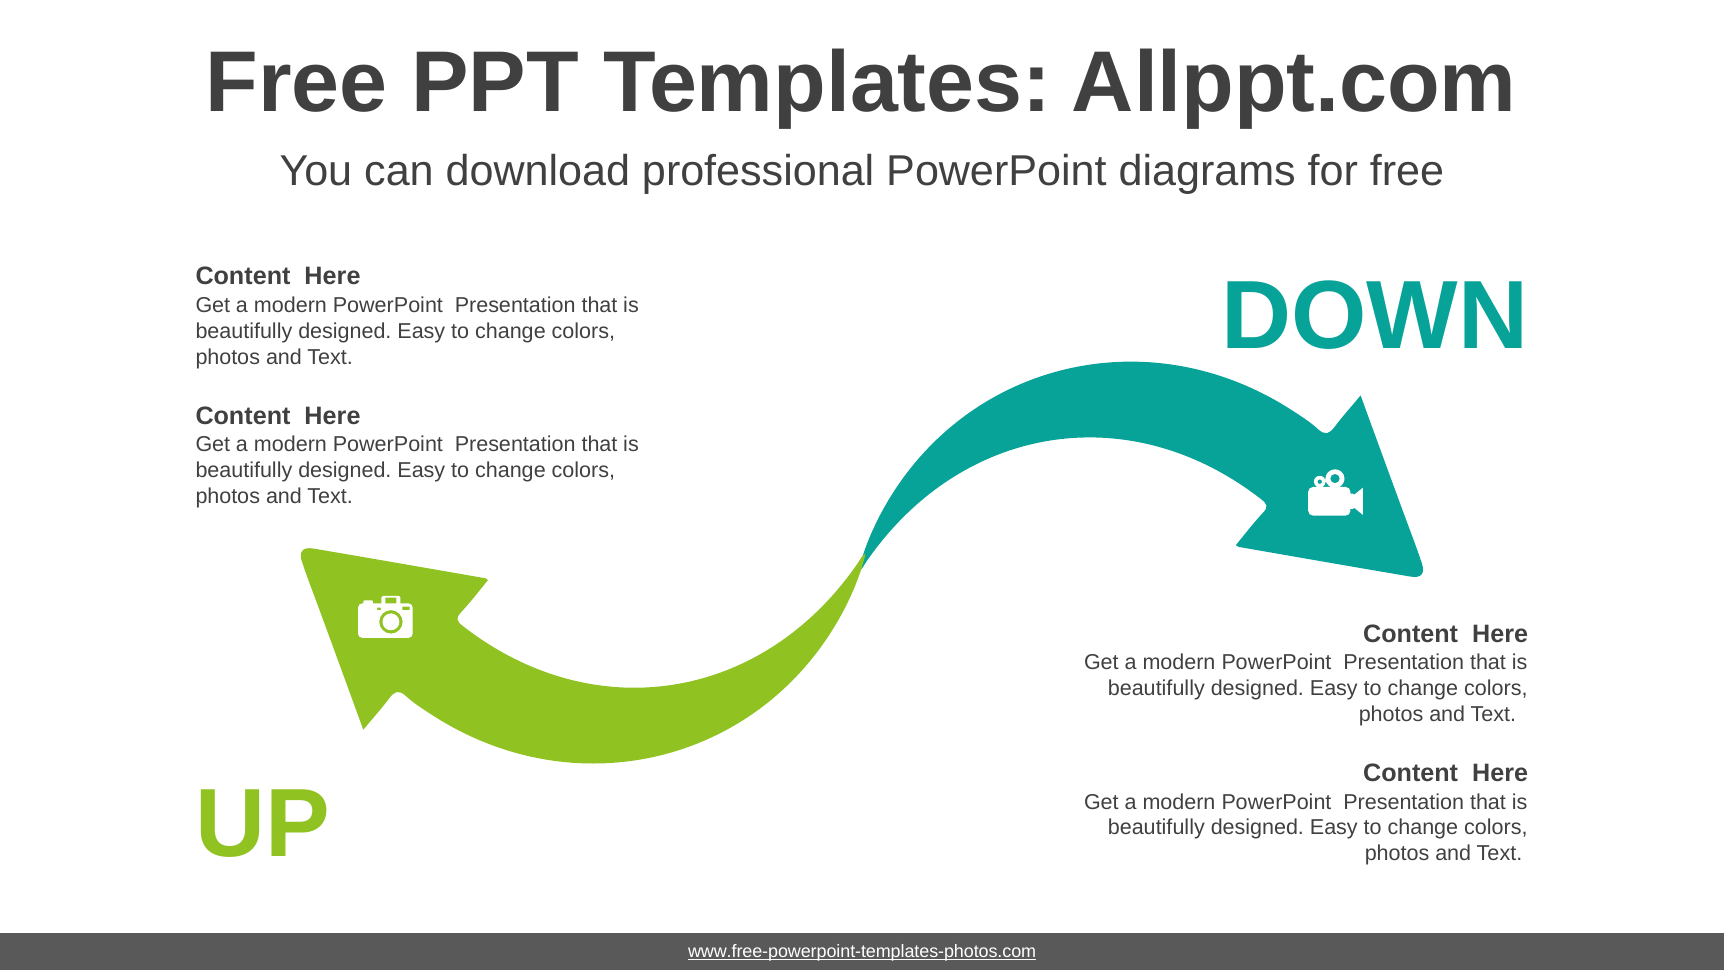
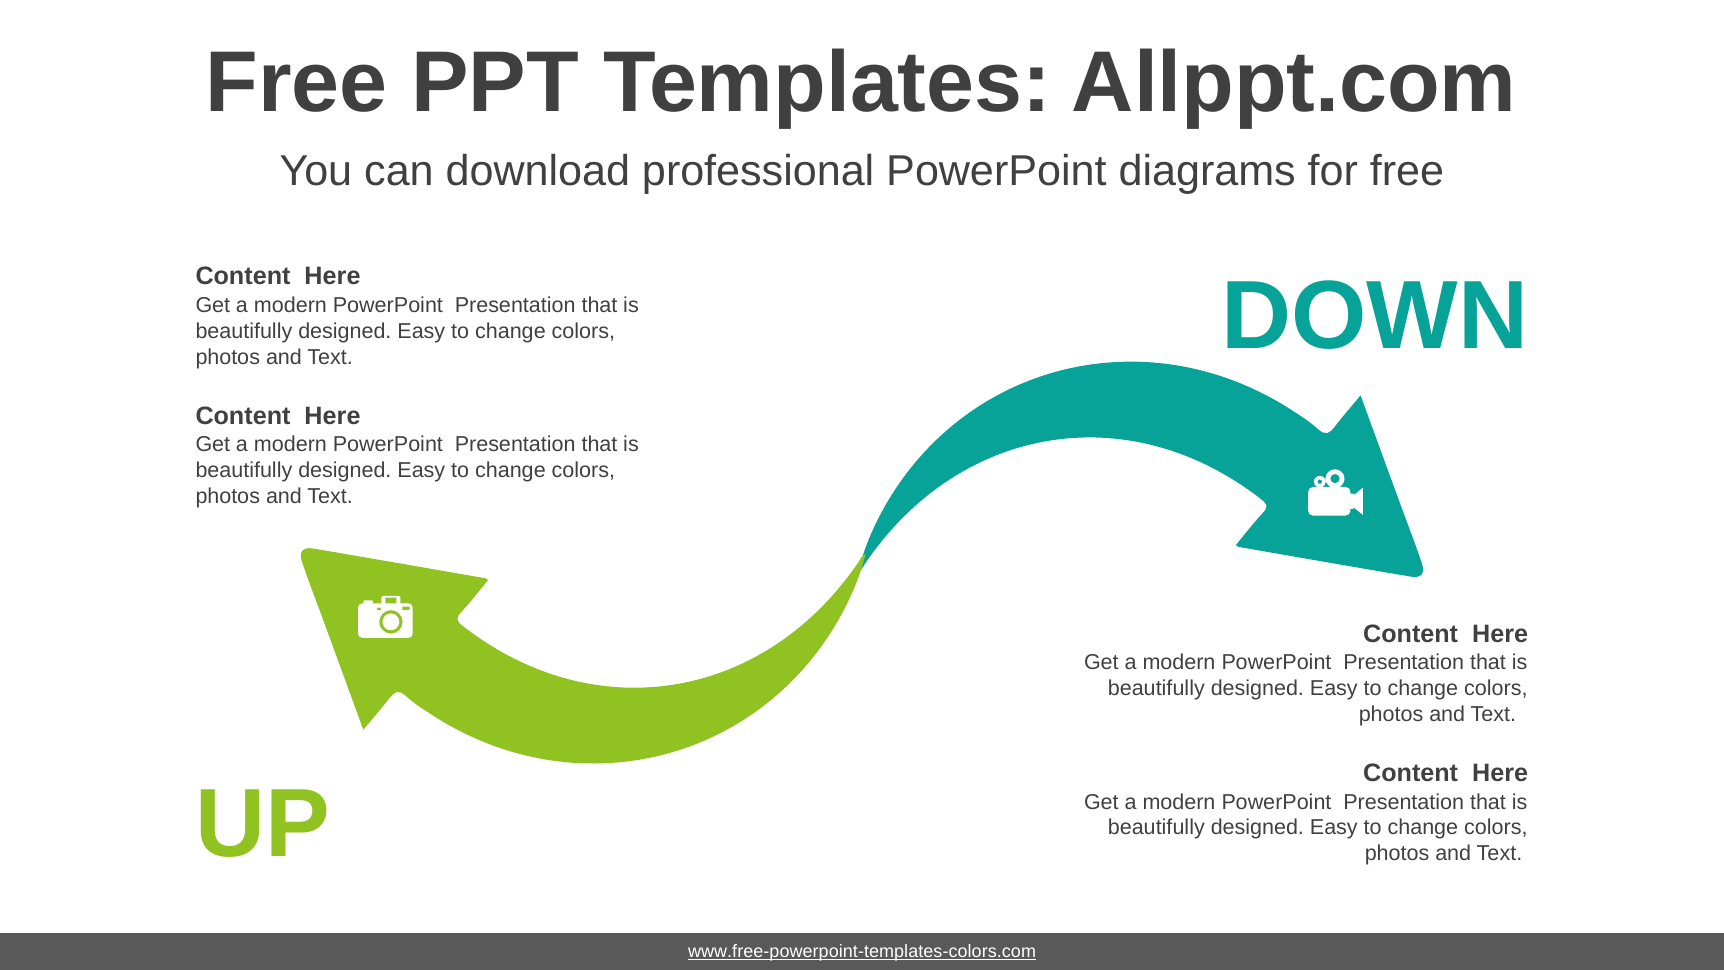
www.free-powerpoint-templates-photos.com: www.free-powerpoint-templates-photos.com -> www.free-powerpoint-templates-colors.com (862, 952)
